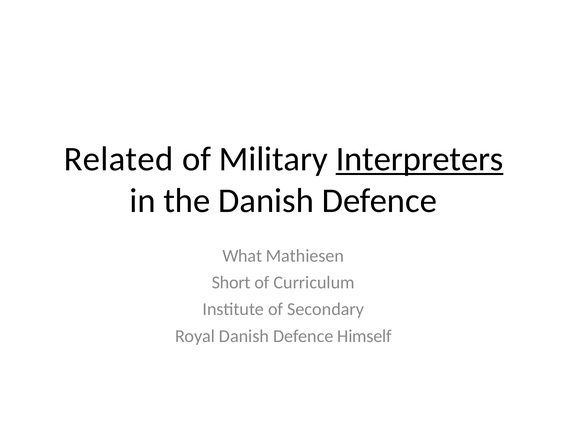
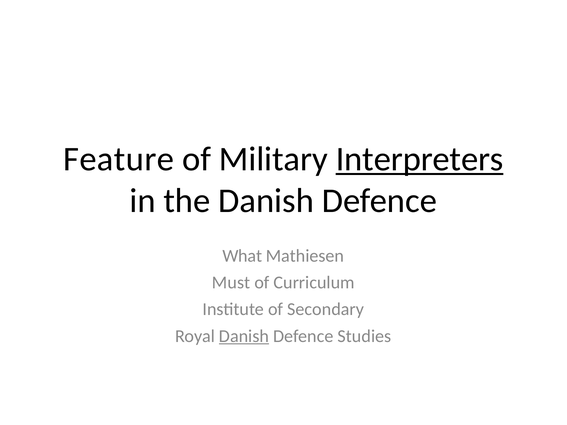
Related: Related -> Feature (119, 159)
Short: Short -> Must (231, 283)
Danish underline: none -> present (244, 336)
Himself: Himself -> Studies (364, 336)
